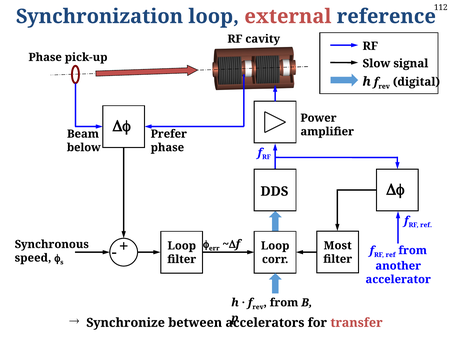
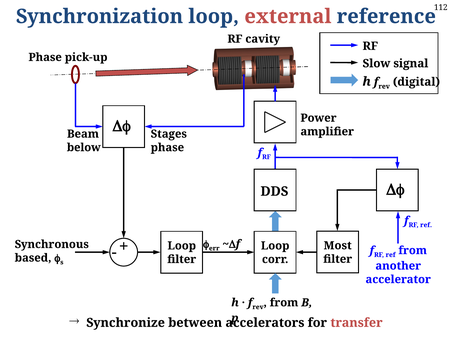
Prefer: Prefer -> Stages (169, 134)
speed: speed -> based (33, 258)
